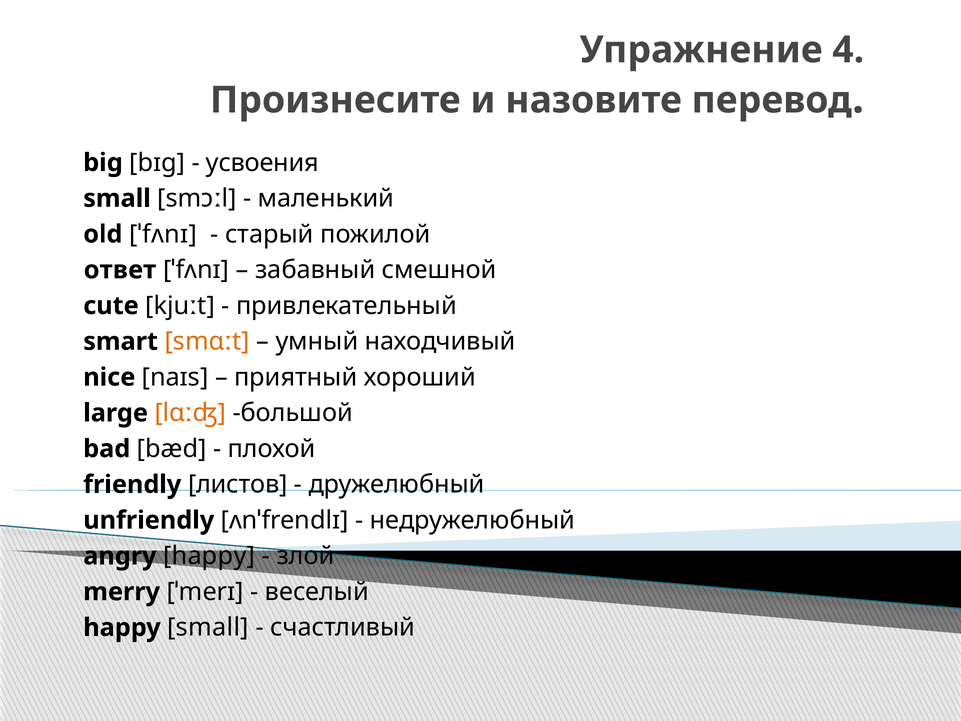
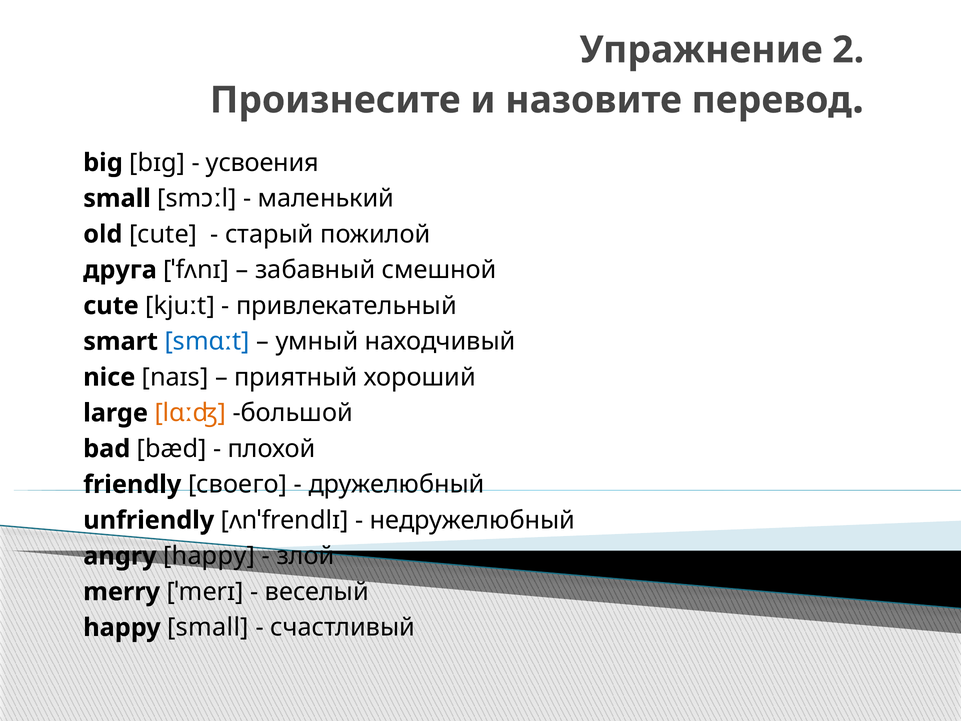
4: 4 -> 2 (848, 50)
old ˈfʌnɪ: ˈfʌnɪ -> cute (163, 234)
ответ: ответ -> друга (120, 270)
smɑːt colour: orange -> blue (207, 341)
листов: листов -> своего (238, 484)
